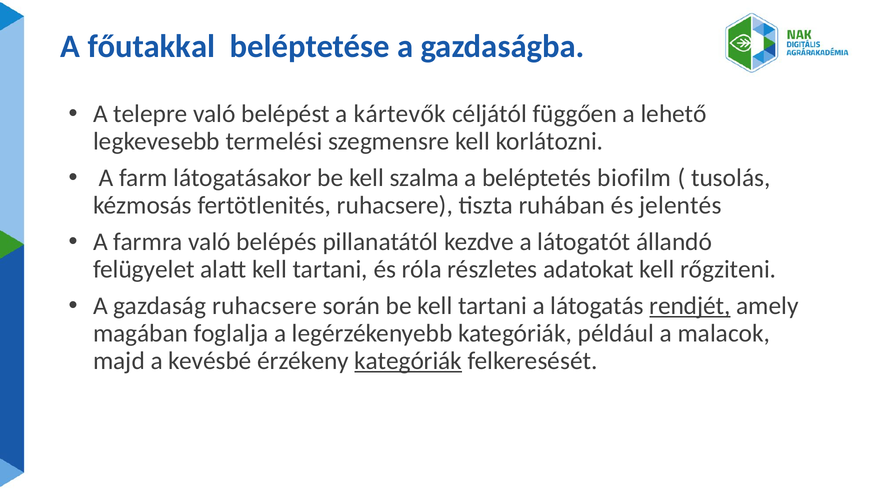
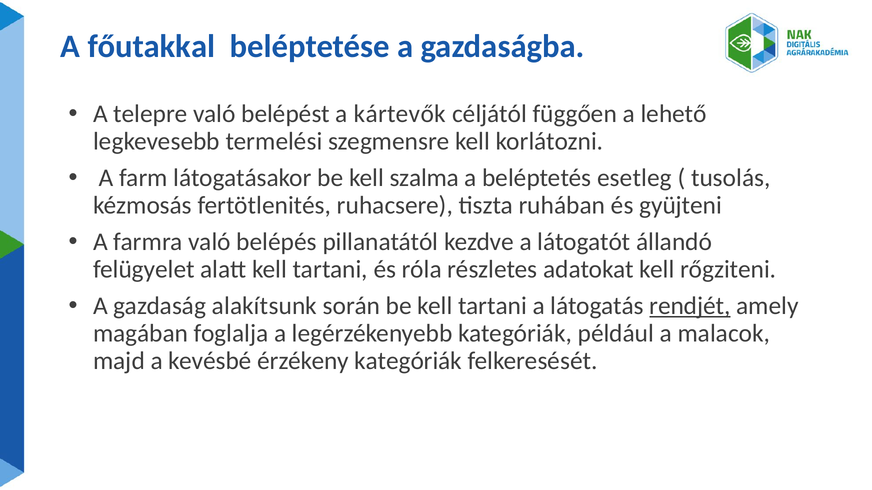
biofilm: biofilm -> esetleg (634, 178)
jelentés: jelentés -> gyüjteni (681, 205)
gazdaság ruhacsere: ruhacsere -> alakítsunk (264, 306)
kategóriák underline: present -> none (408, 361)
